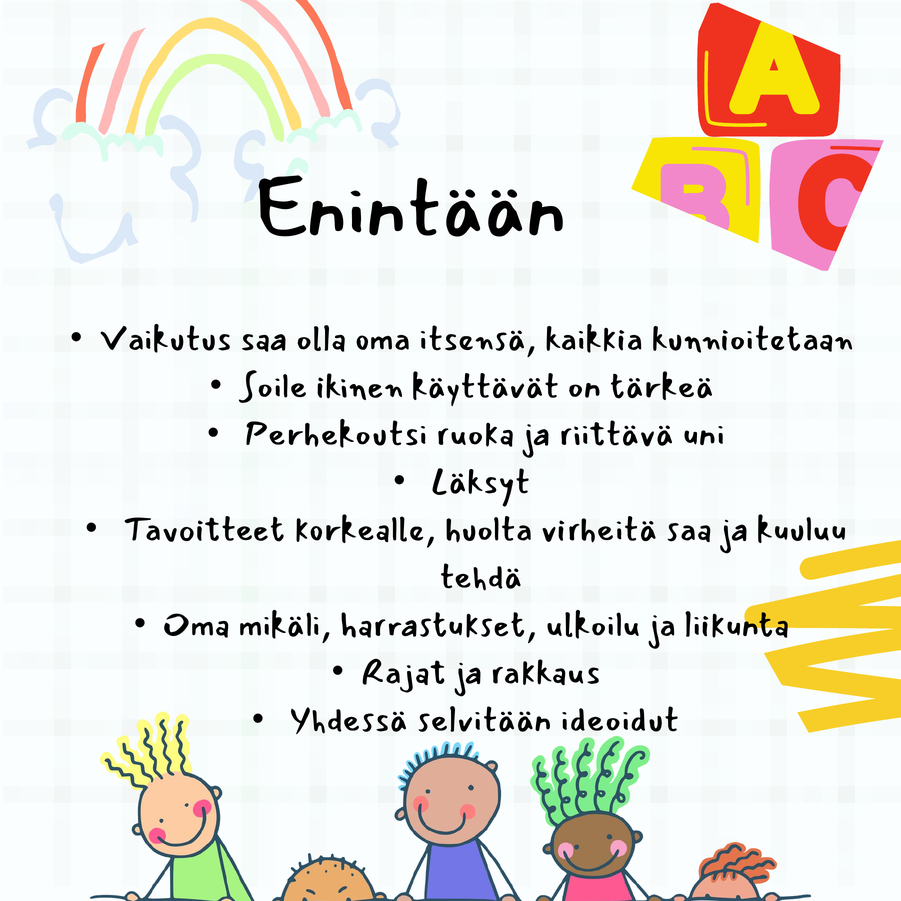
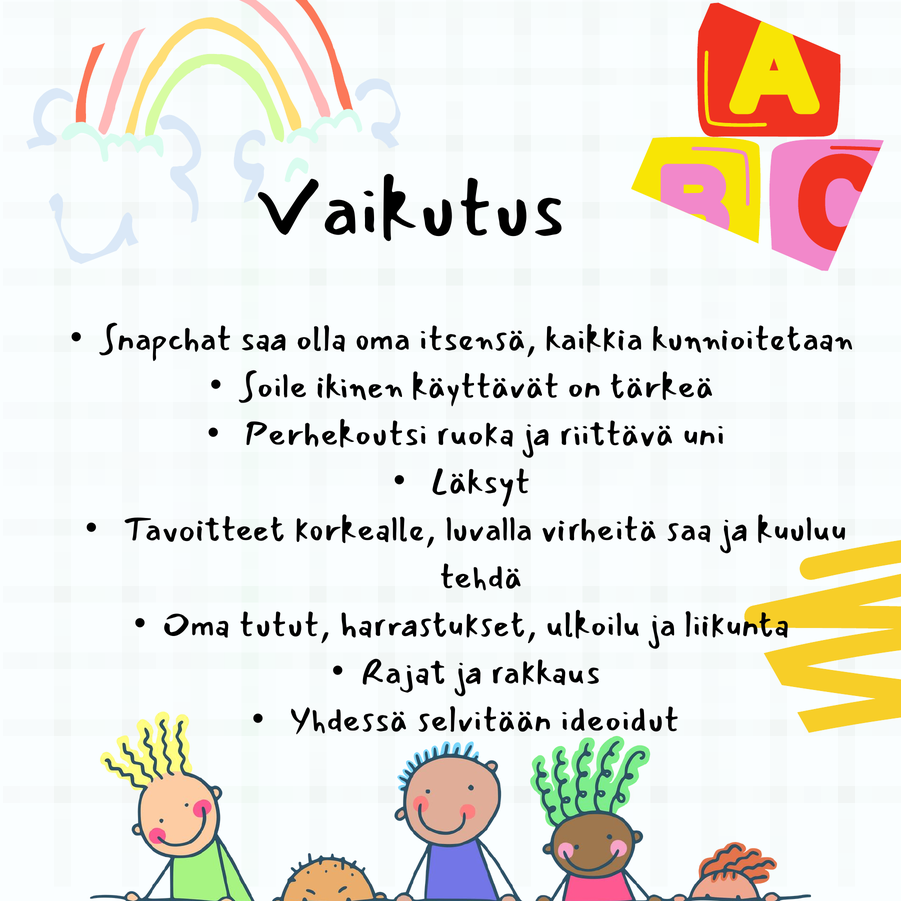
Enintään: Enintään -> Vaikutus (410, 209)
Vaikutus: Vaikutus -> Snapchat (166, 339)
huolta: huolta -> luvalla (489, 530)
mikäli: mikäli -> tutut (285, 625)
